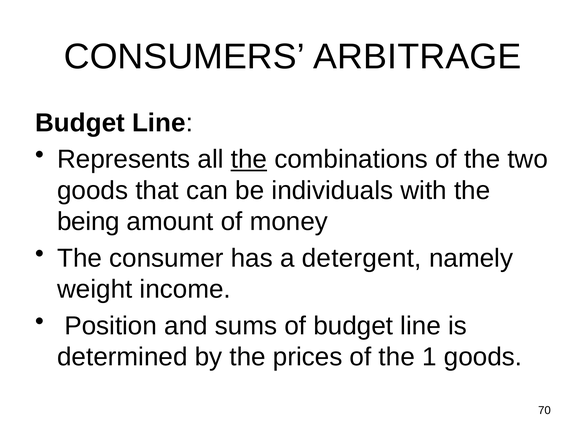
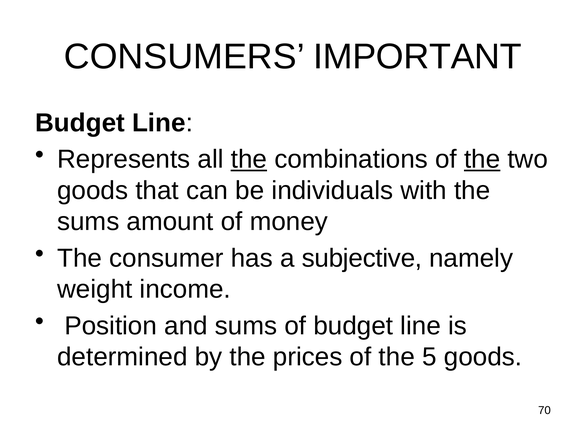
ARBITRAGE: ARBITRAGE -> IMPORTANT (417, 57)
the underline: none -> present (482, 159)
being: being -> sums (88, 222)
detergent: detergent -> subjective (362, 258)
1: 1 -> 5 (429, 357)
